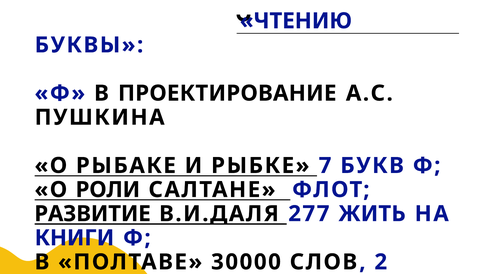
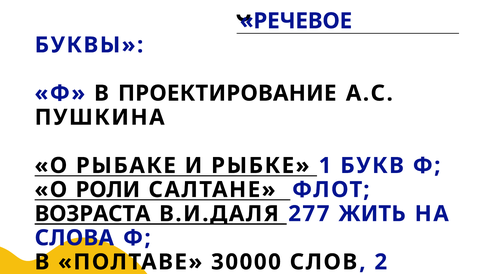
ЧТЕНИЮ: ЧТЕНИЮ -> РЕЧЕВОЕ (296, 21)
7: 7 -> 1 (325, 166)
РАЗВИТИЕ: РАЗВИТИЕ -> ВОЗРАСТА (93, 214)
КНИГИ: КНИГИ -> СЛОВА (74, 238)
